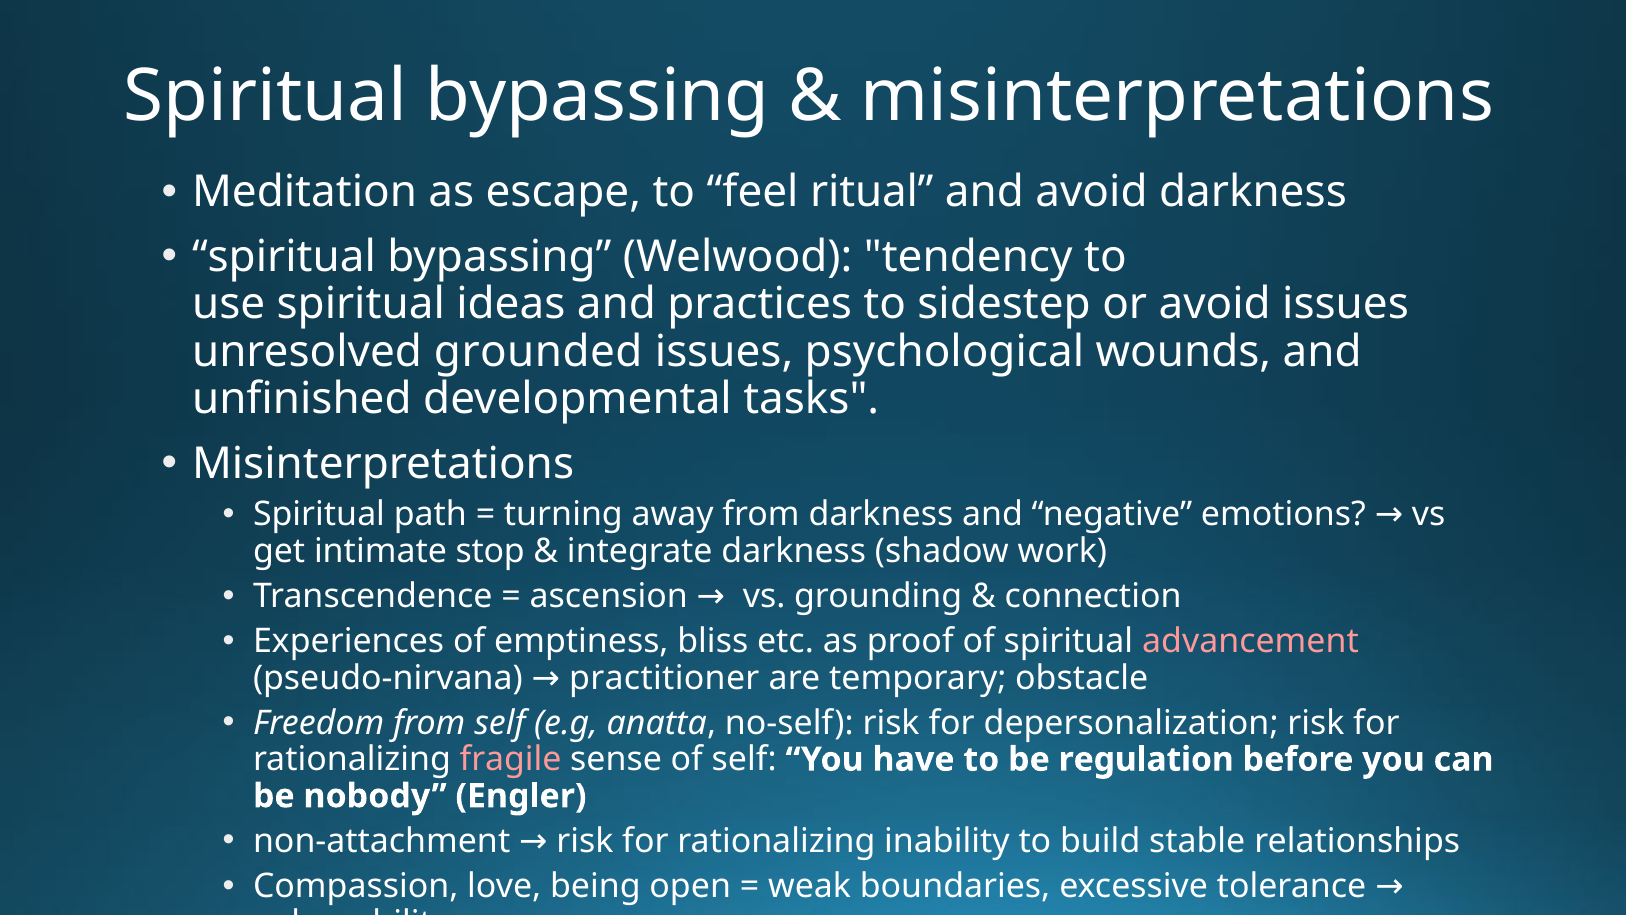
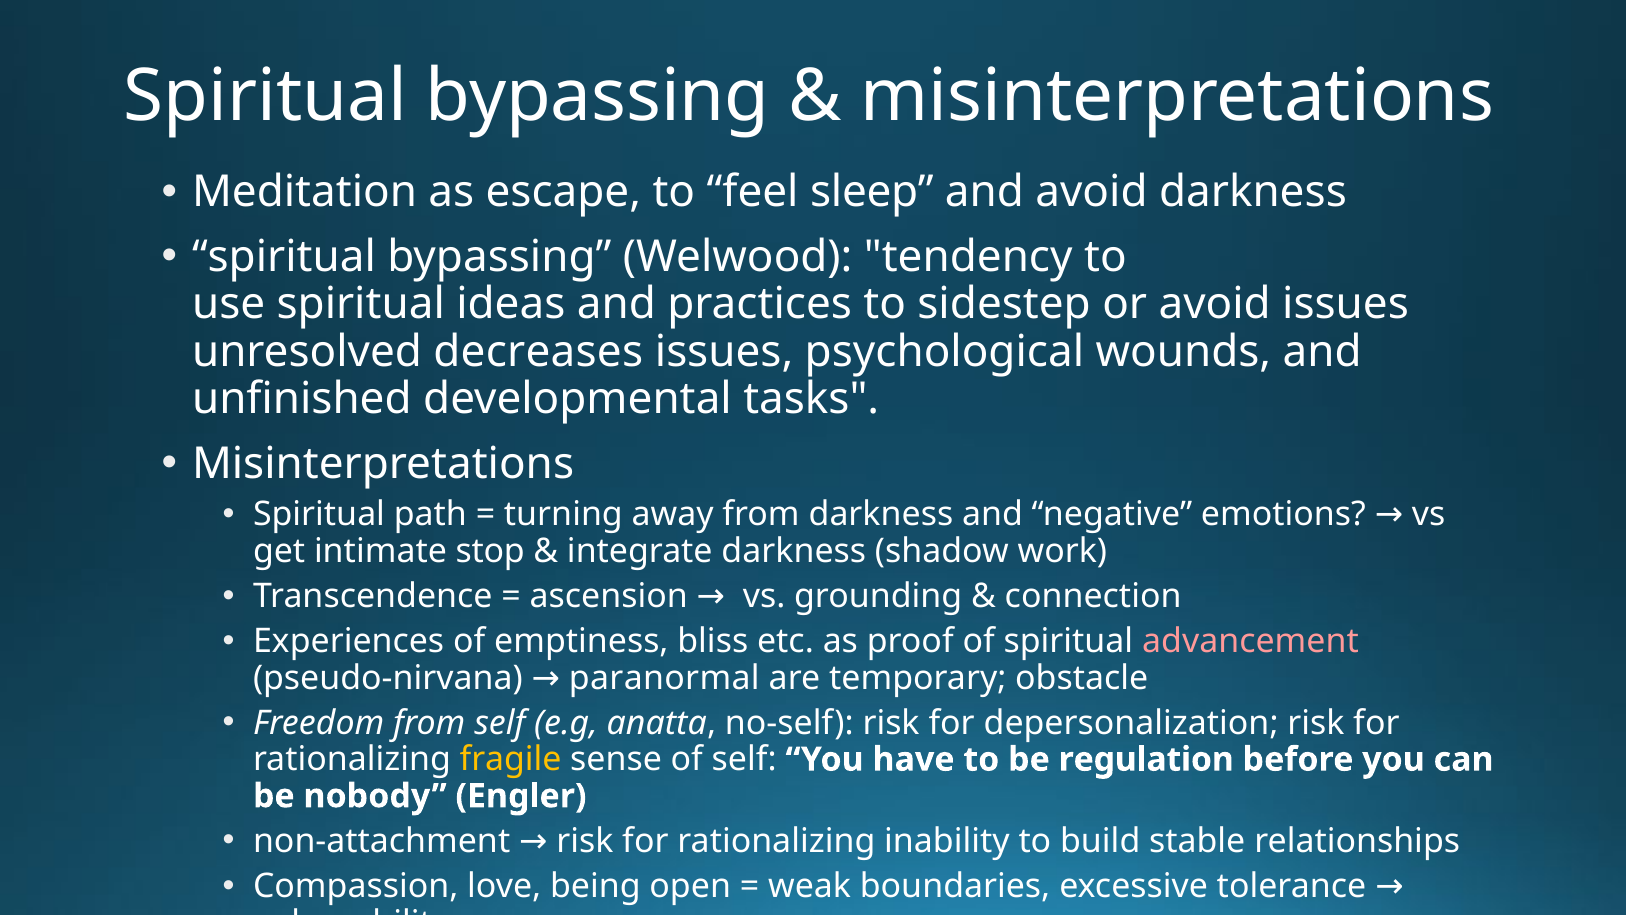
ritual: ritual -> sleep (872, 192)
grounded: grounded -> decreases (538, 352)
practitioner: practitioner -> paranormal (664, 678)
fragile colour: pink -> yellow (511, 759)
